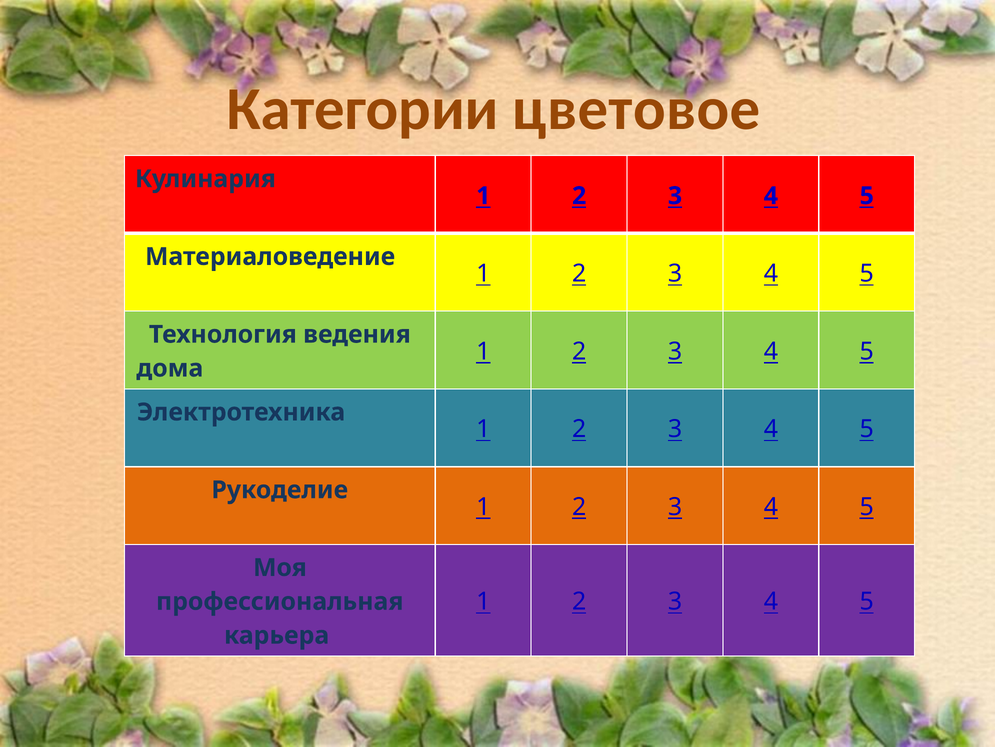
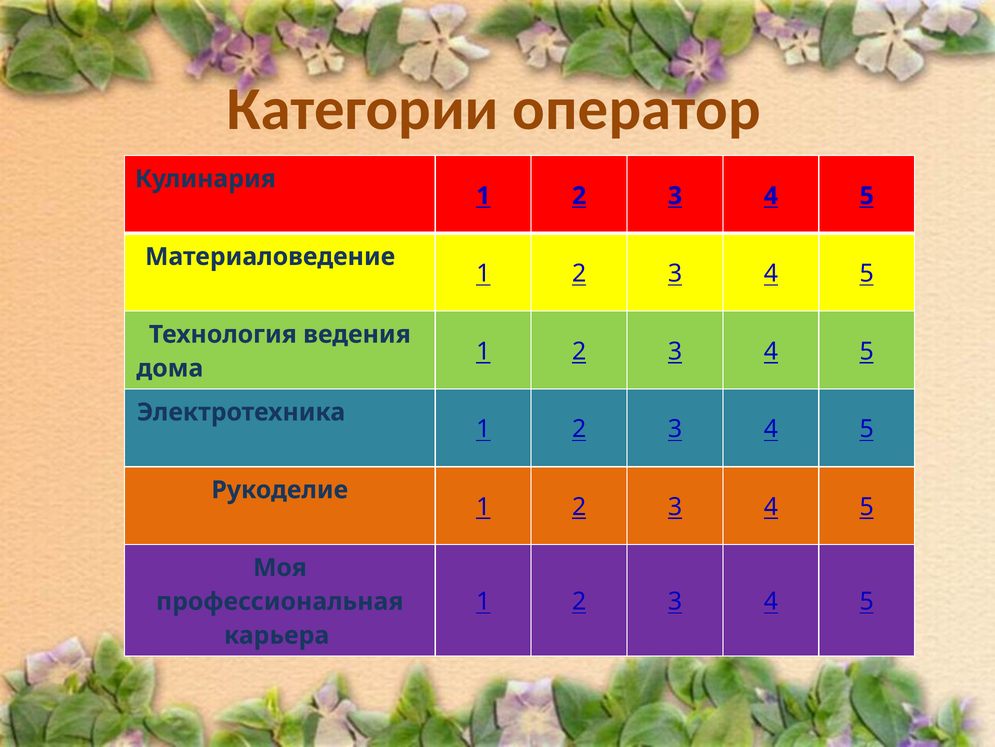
цветовое: цветовое -> оператор (637, 109)
